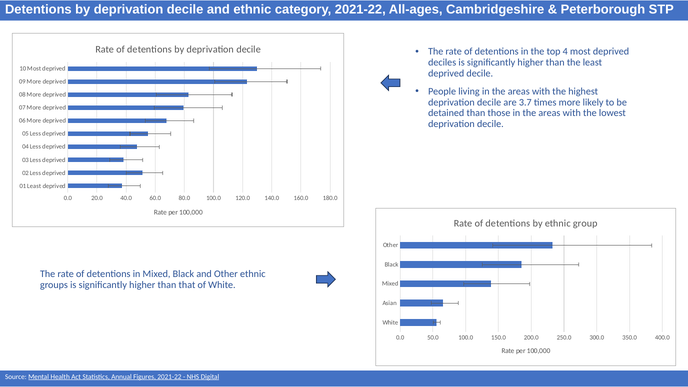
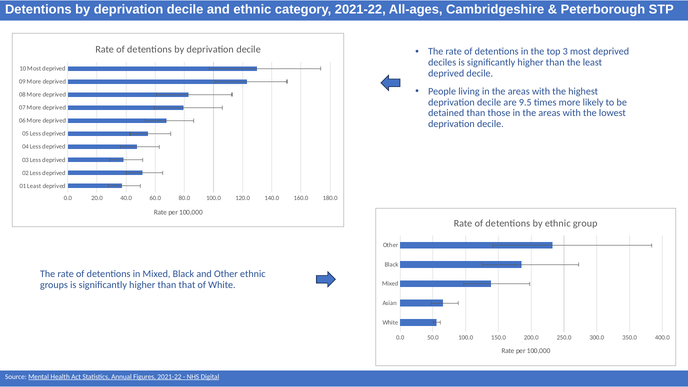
4: 4 -> 3 (565, 52)
3.7: 3.7 -> 9.5 (525, 102)
